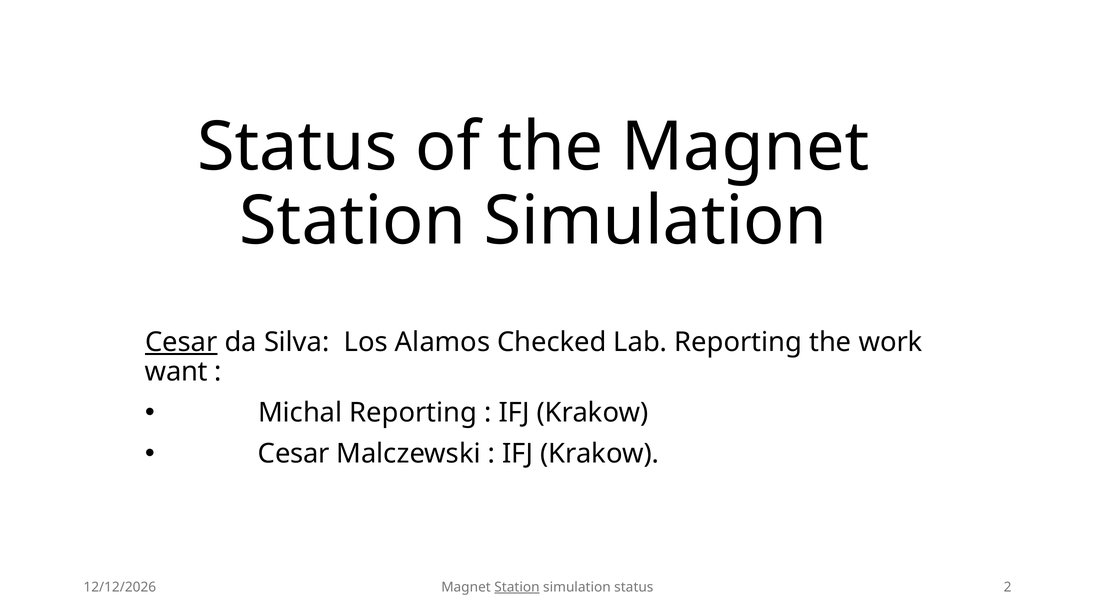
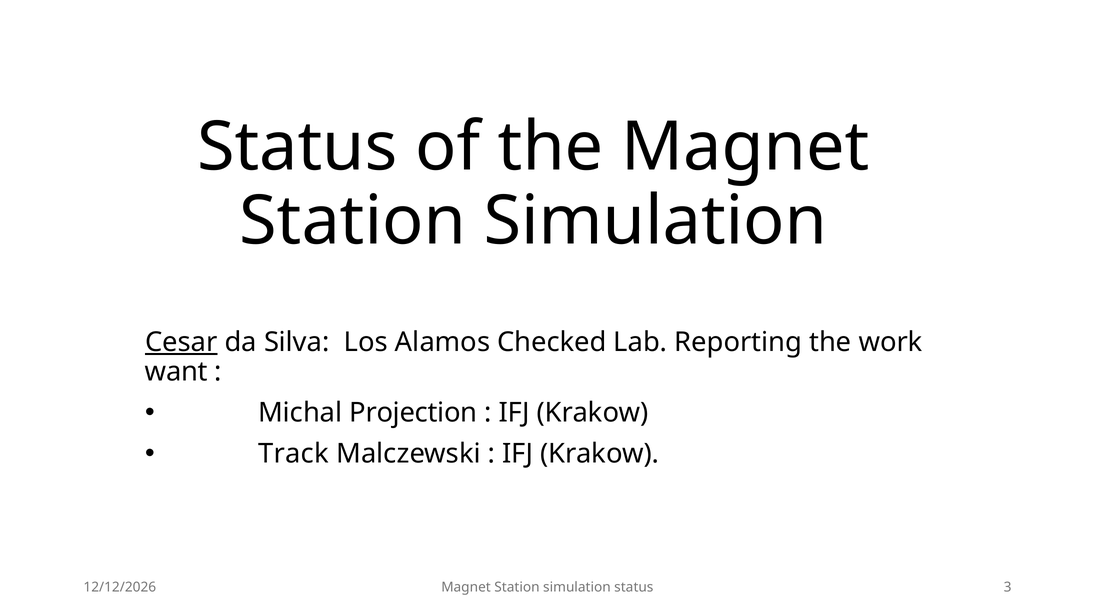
Michal Reporting: Reporting -> Projection (413, 413)
Cesar: Cesar -> Track (293, 454)
Station underline: present -> none (517, 587)
2: 2 -> 3 (1008, 587)
